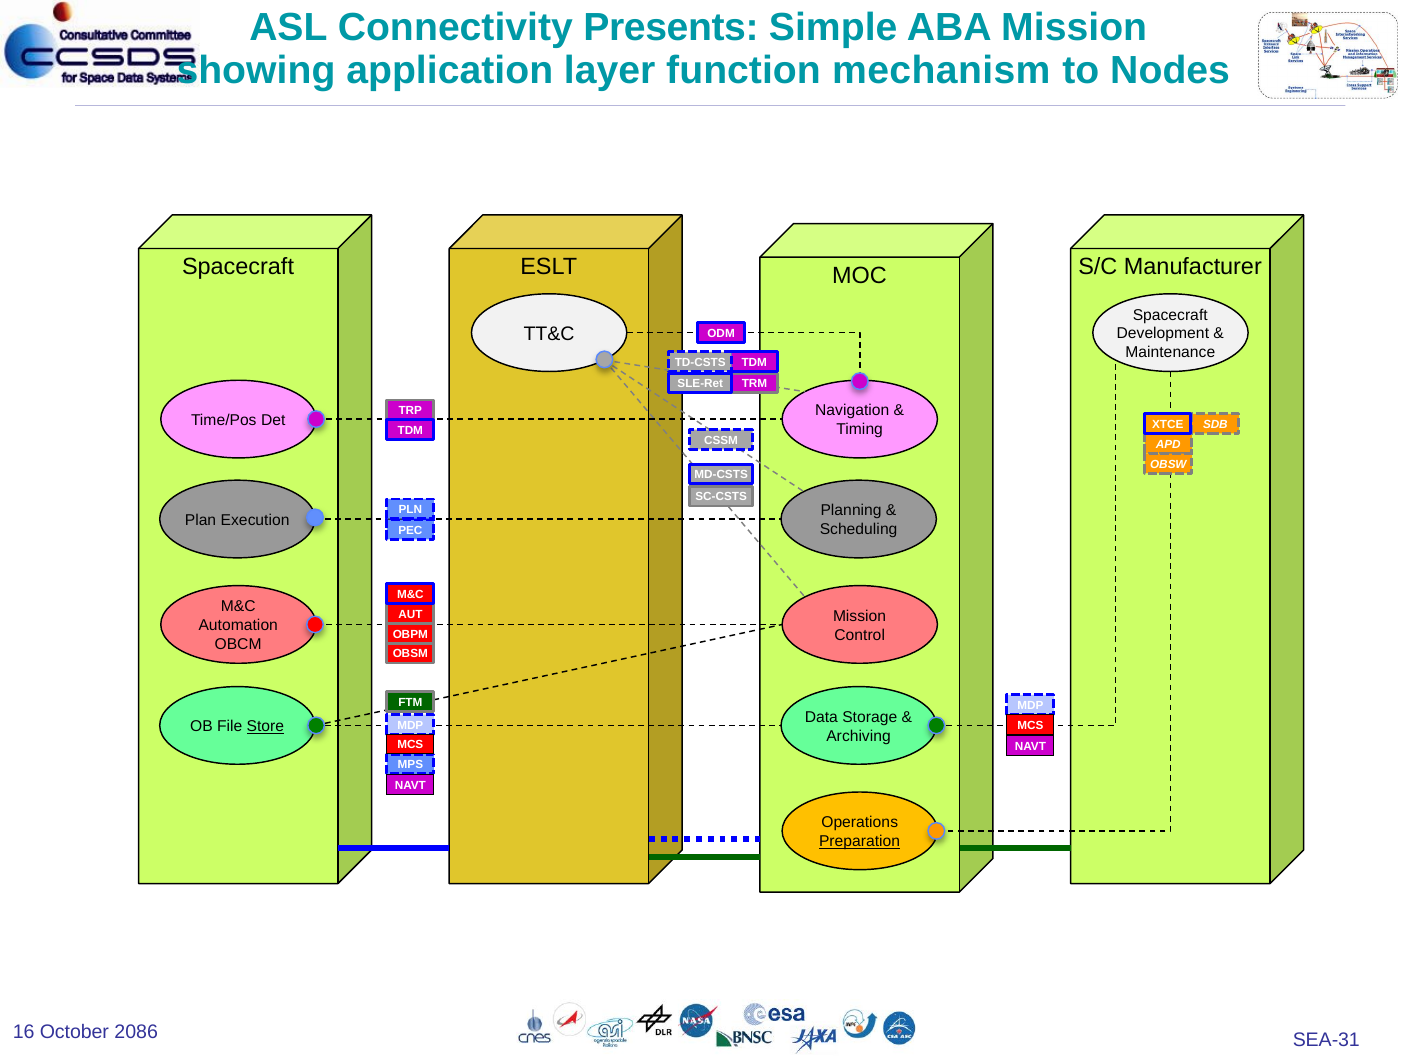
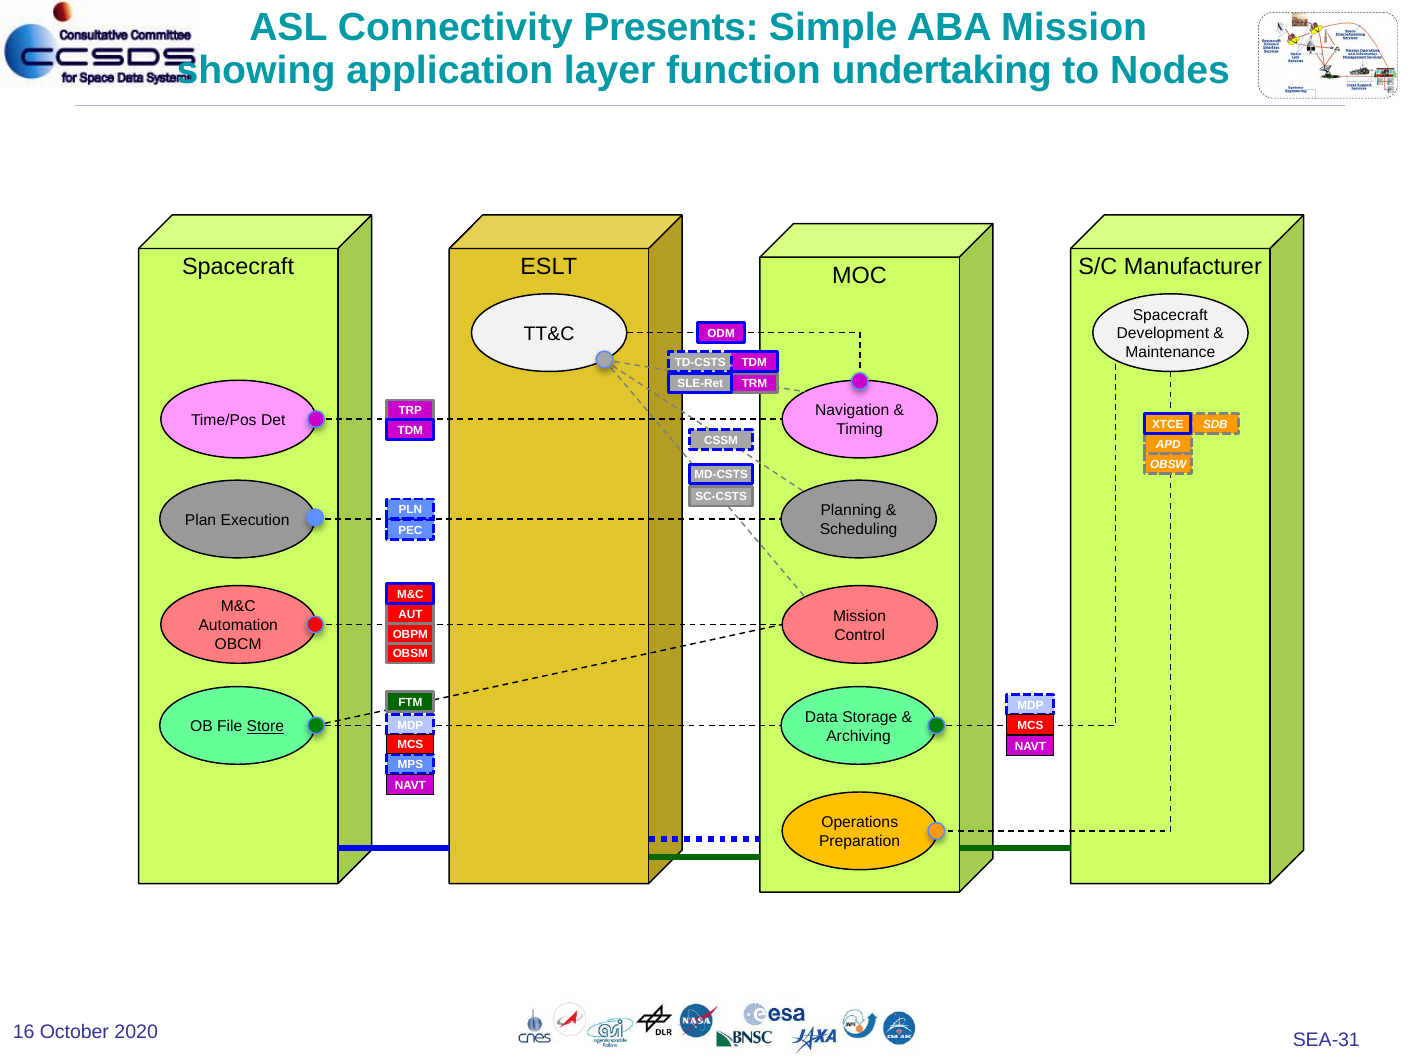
mechanism: mechanism -> undertaking (942, 70)
Preparation underline: present -> none (860, 841)
2086: 2086 -> 2020 (136, 1032)
